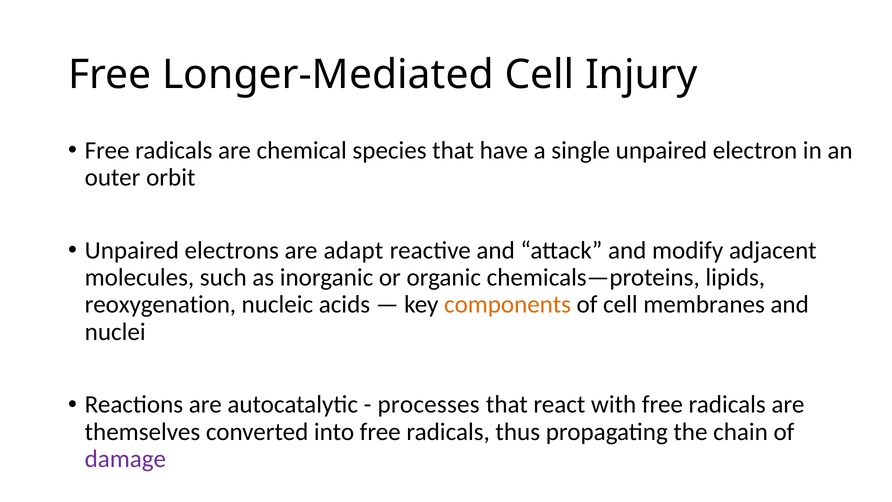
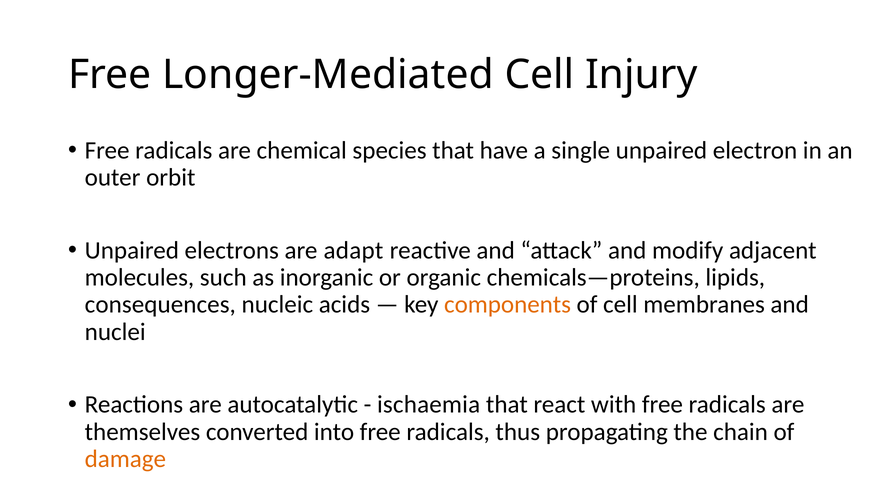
reoxygenation: reoxygenation -> consequences (160, 305)
processes: processes -> ischaemia (429, 404)
damage colour: purple -> orange (125, 459)
